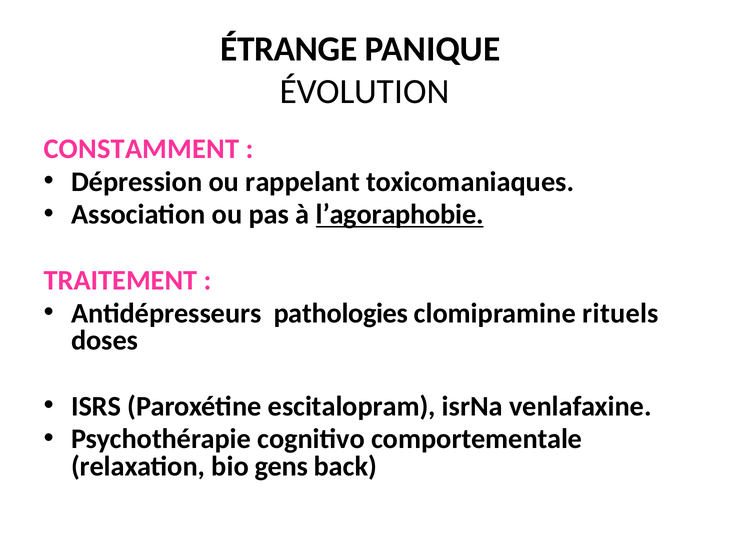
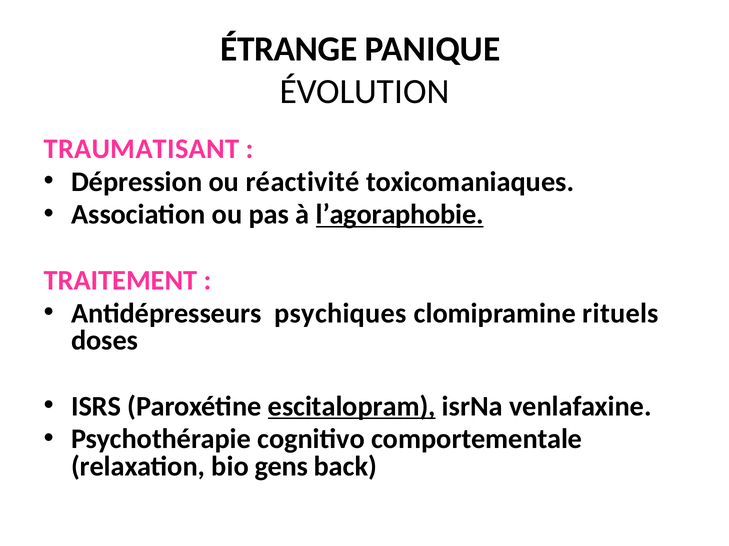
CONSTAMMENT: CONSTAMMENT -> TRAUMATISANT (141, 149)
rappelant: rappelant -> réactivité (303, 182)
pathologies: pathologies -> psychiques (341, 314)
escitalopram underline: none -> present (352, 407)
